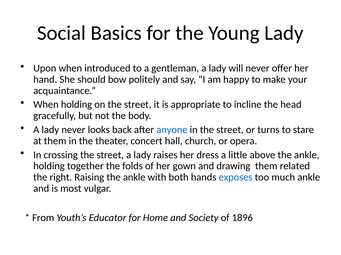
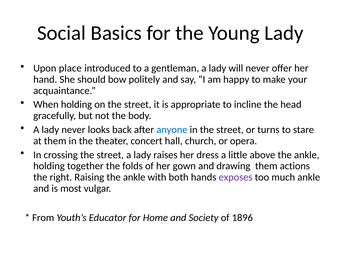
Upon when: when -> place (70, 68)
related: related -> actions (295, 167)
exposes colour: blue -> purple (236, 178)
